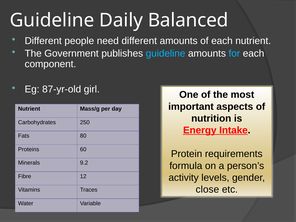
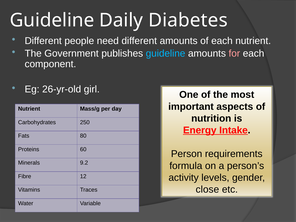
Balanced: Balanced -> Diabetes (188, 20)
for colour: light blue -> pink (234, 53)
87-yr-old: 87-yr-old -> 26-yr-old (62, 89)
Protein: Protein -> Person (187, 154)
